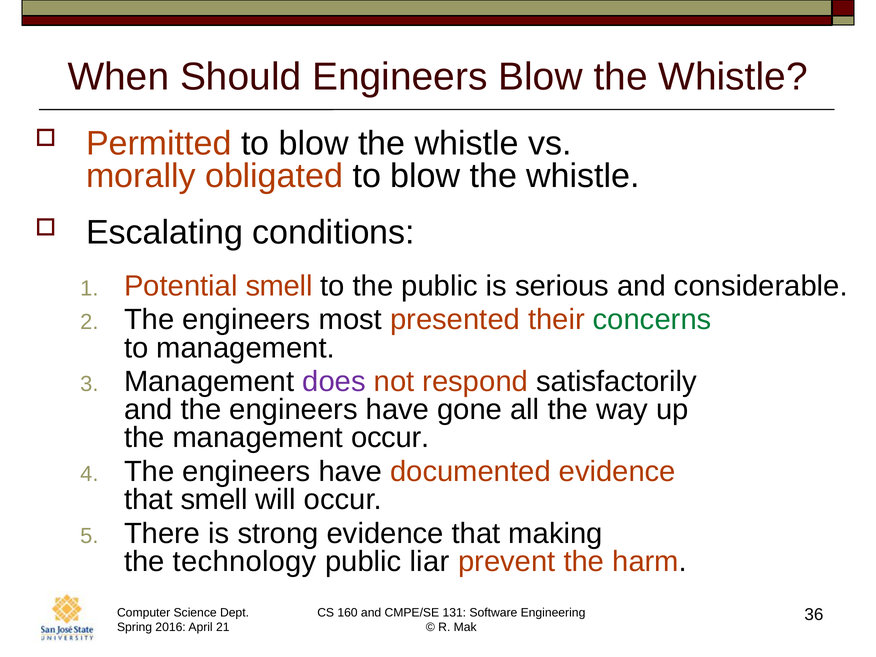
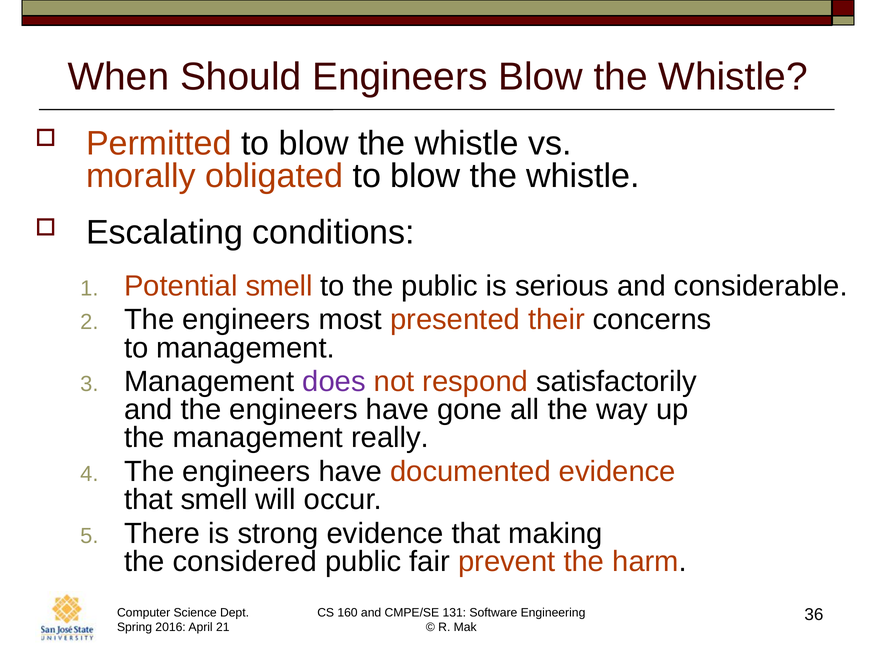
concerns colour: green -> black (652, 320)
management occur: occur -> really (390, 438)
technology: technology -> considered (245, 562)
liar: liar -> fair (430, 562)
